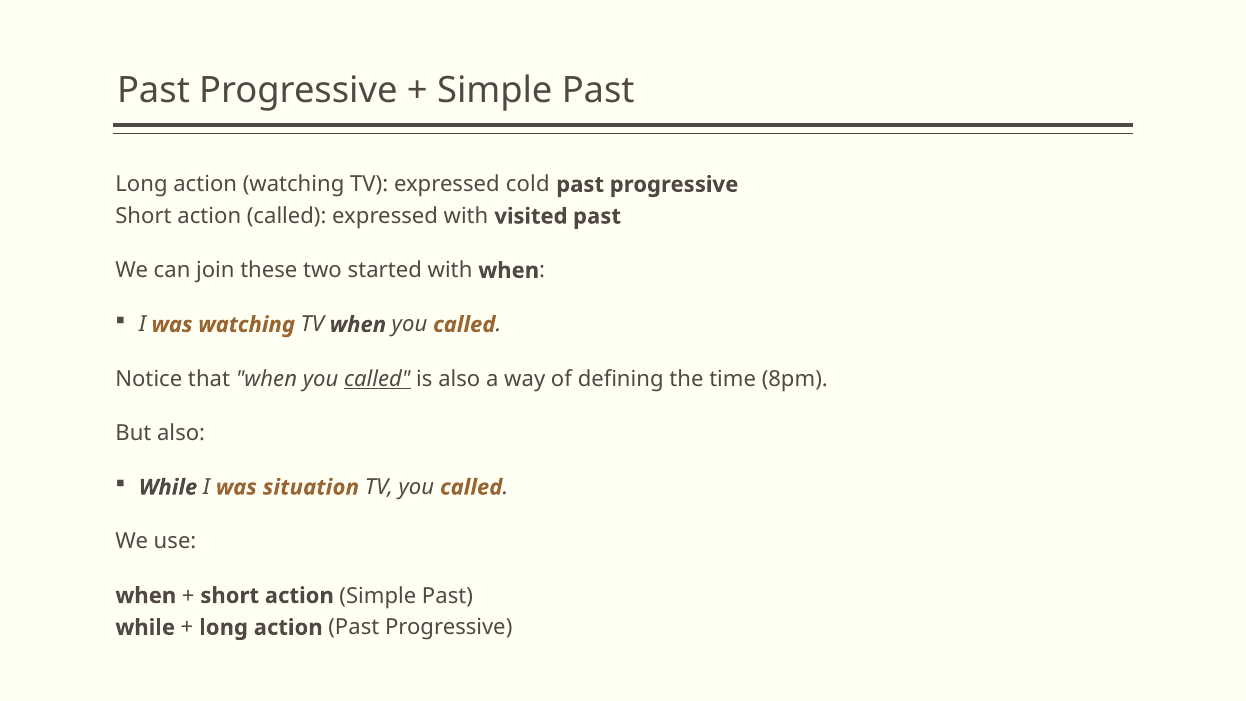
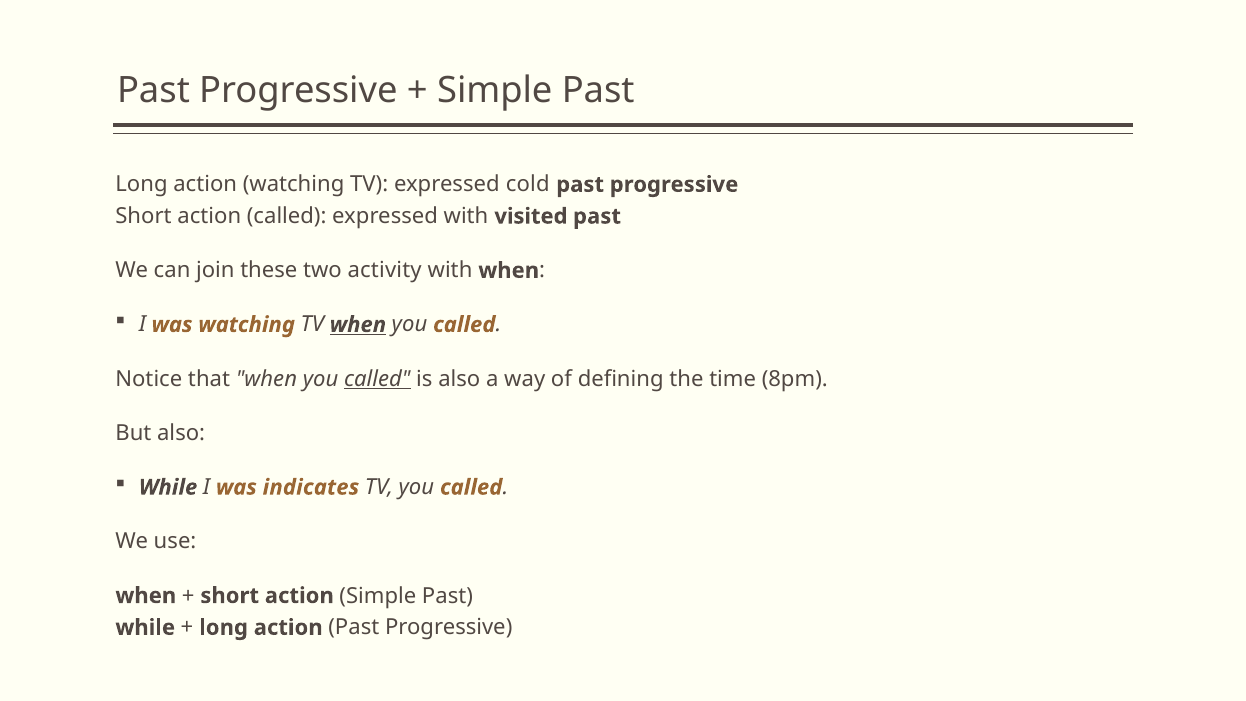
started: started -> activity (385, 270)
when underline: none -> present (358, 325)
situation: situation -> indicates (311, 487)
